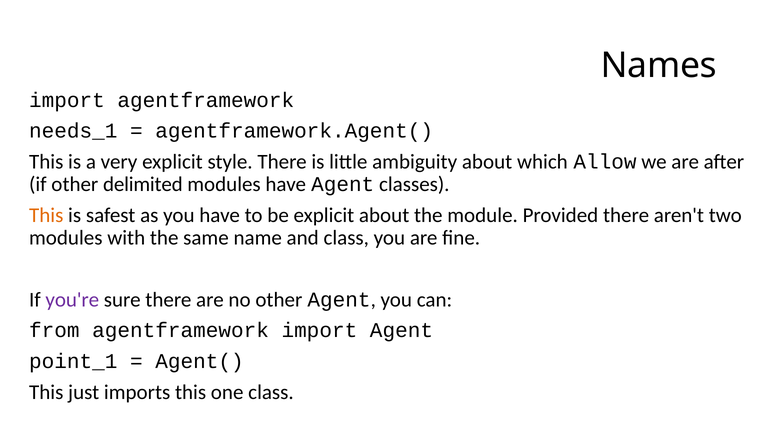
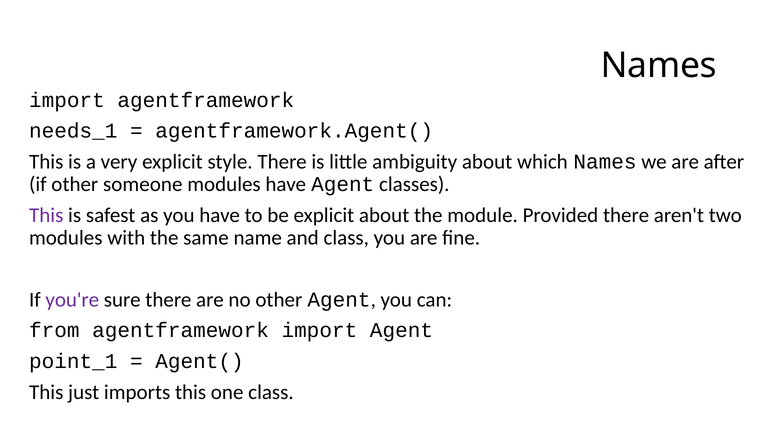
which Allow: Allow -> Names (605, 162)
delimited: delimited -> someone (143, 184)
This colour: orange -> purple (46, 215)
